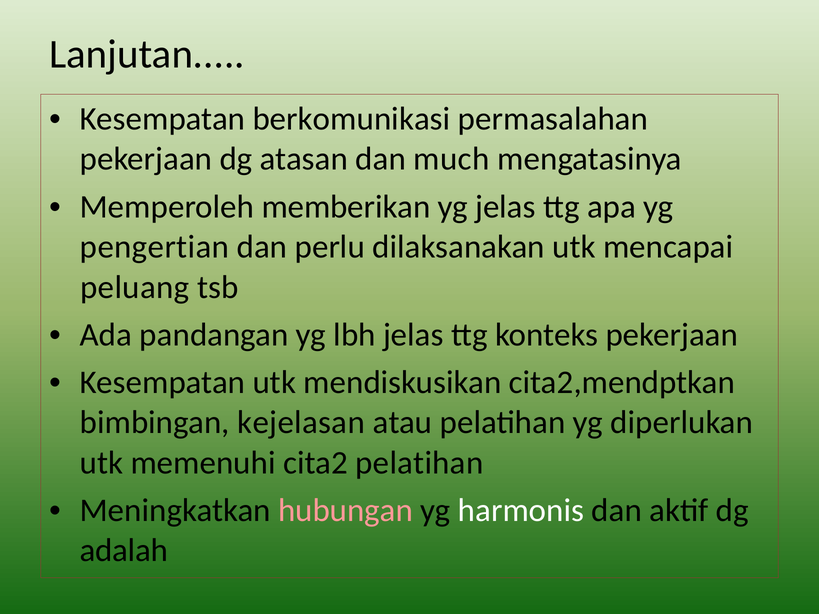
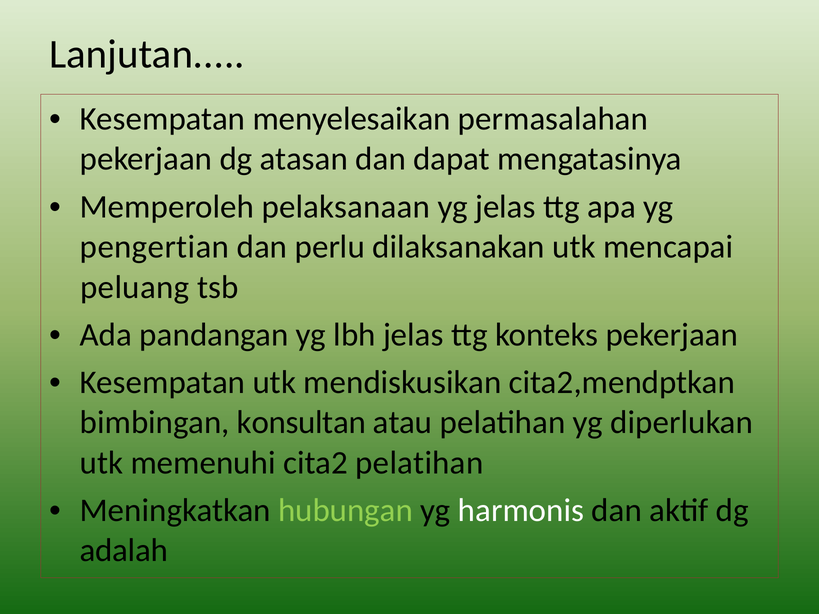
berkomunikasi: berkomunikasi -> menyelesaikan (352, 119)
much: much -> dapat (452, 159)
memberikan: memberikan -> pelaksanaan (346, 207)
kejelasan: kejelasan -> konsultan (301, 423)
hubungan colour: pink -> light green (346, 511)
